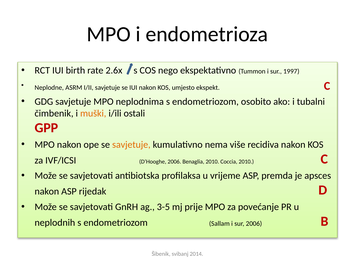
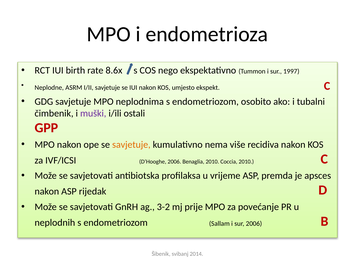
2.6x: 2.6x -> 8.6x (114, 71)
muški colour: orange -> purple (93, 114)
3-5: 3-5 -> 3-2 (163, 207)
